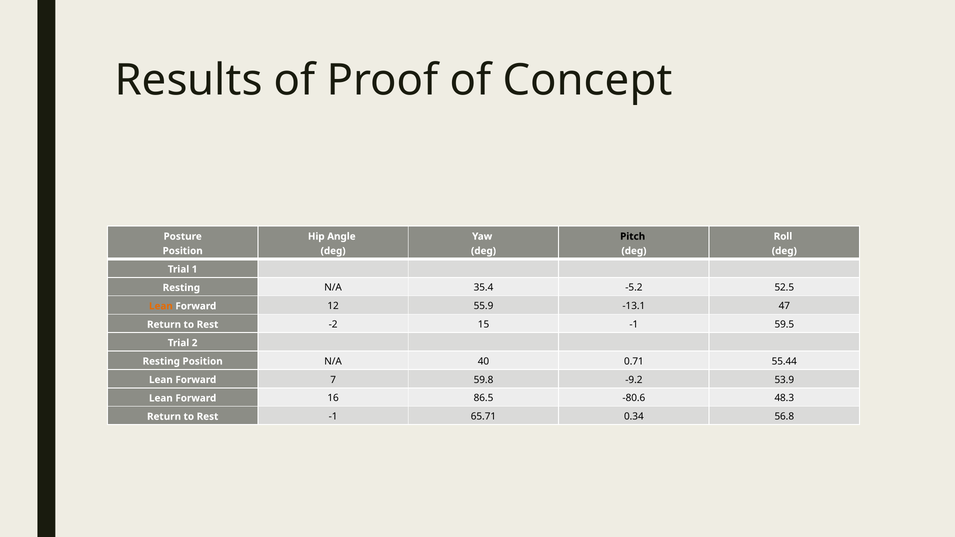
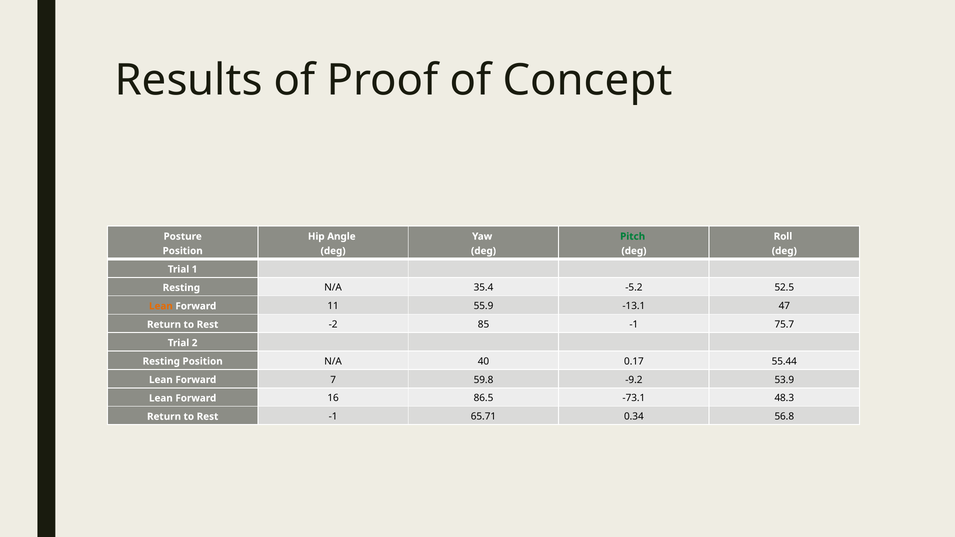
Pitch colour: black -> green (633, 237)
12: 12 -> 11 (333, 306)
15: 15 -> 85 (484, 325)
59.5: 59.5 -> 75.7 (784, 325)
0.71: 0.71 -> 0.17 (634, 361)
-80.6: -80.6 -> -73.1 (634, 398)
